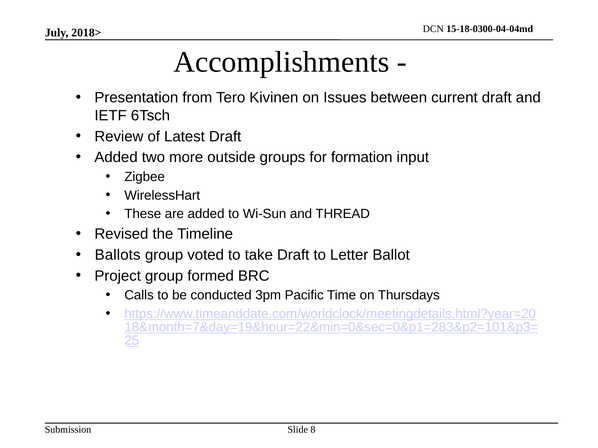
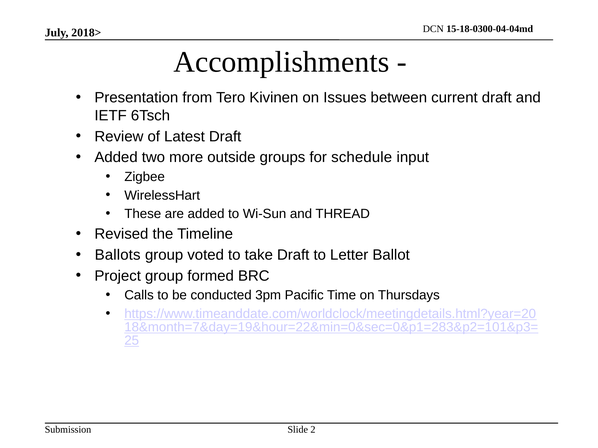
formation: formation -> schedule (362, 158)
8: 8 -> 2 (313, 430)
